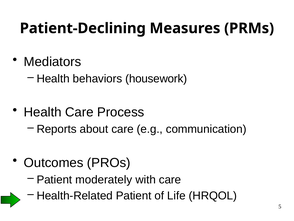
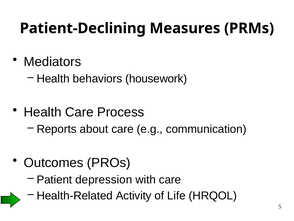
moderately: moderately -> depression (104, 179)
Health-Related Patient: Patient -> Activity (134, 195)
